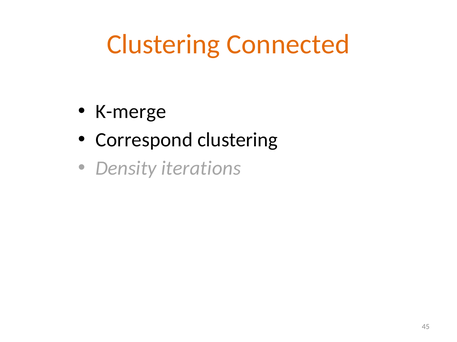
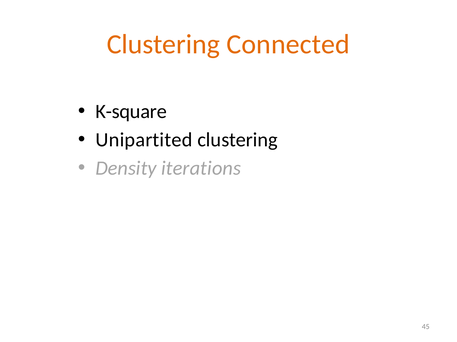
K-merge: K-merge -> K-square (131, 112)
Correspond: Correspond -> Unipartited (144, 140)
